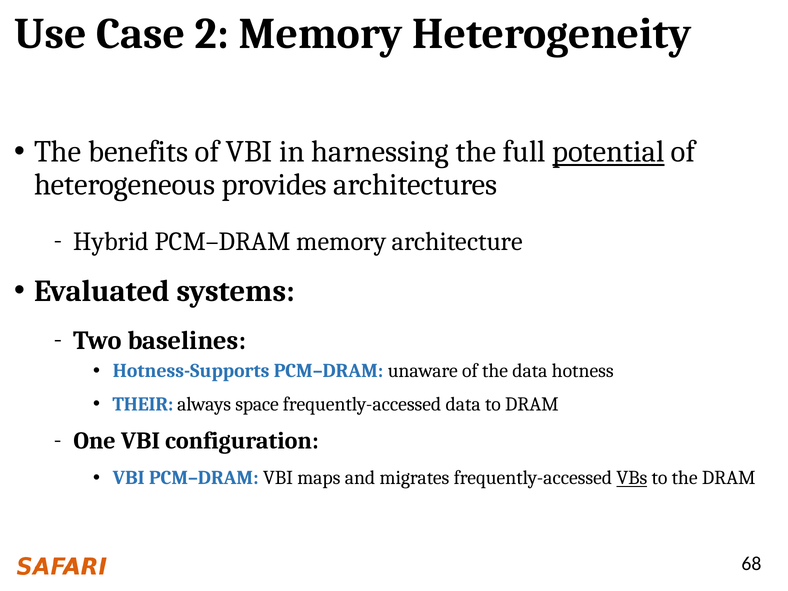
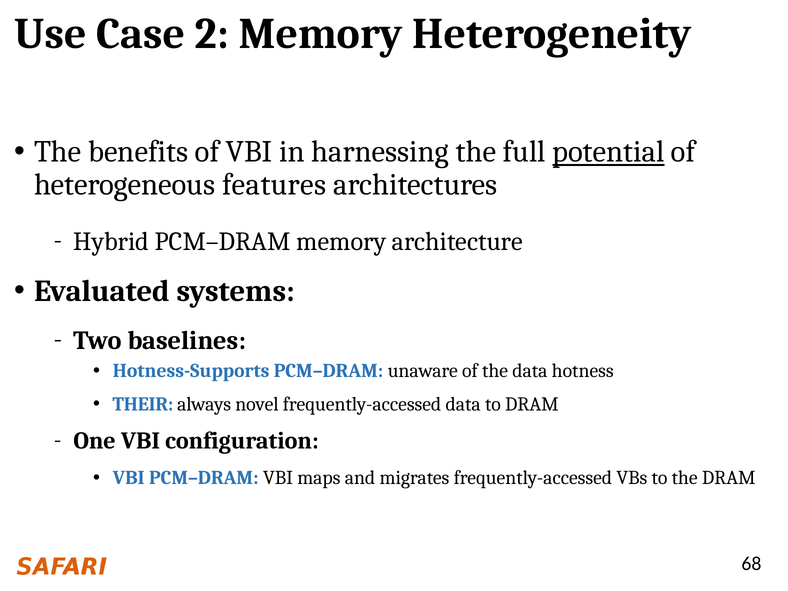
provides: provides -> features (274, 185)
space: space -> novel (257, 404)
VBs underline: present -> none (632, 478)
